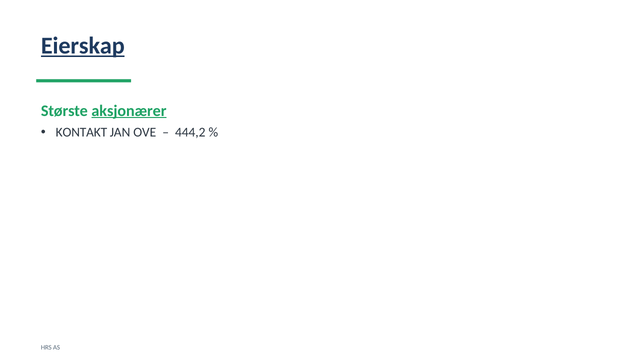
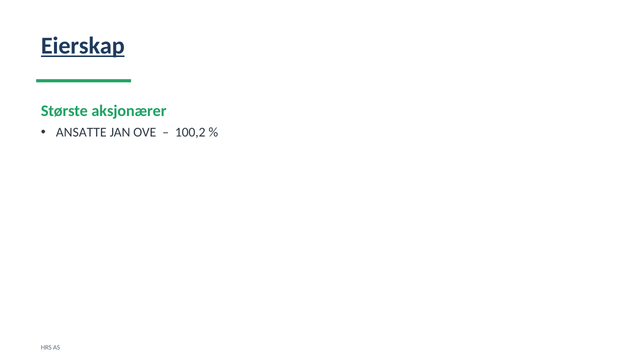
aksjonærer underline: present -> none (129, 111)
KONTAKT: KONTAKT -> ANSATTE (81, 132)
444,2: 444,2 -> 100,2 (190, 132)
